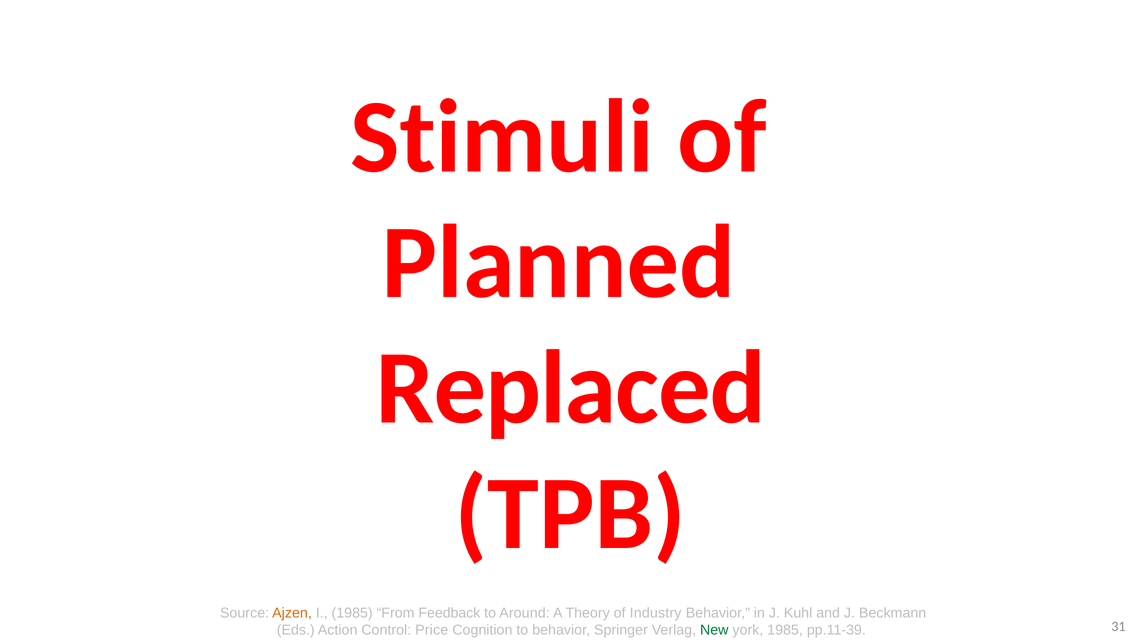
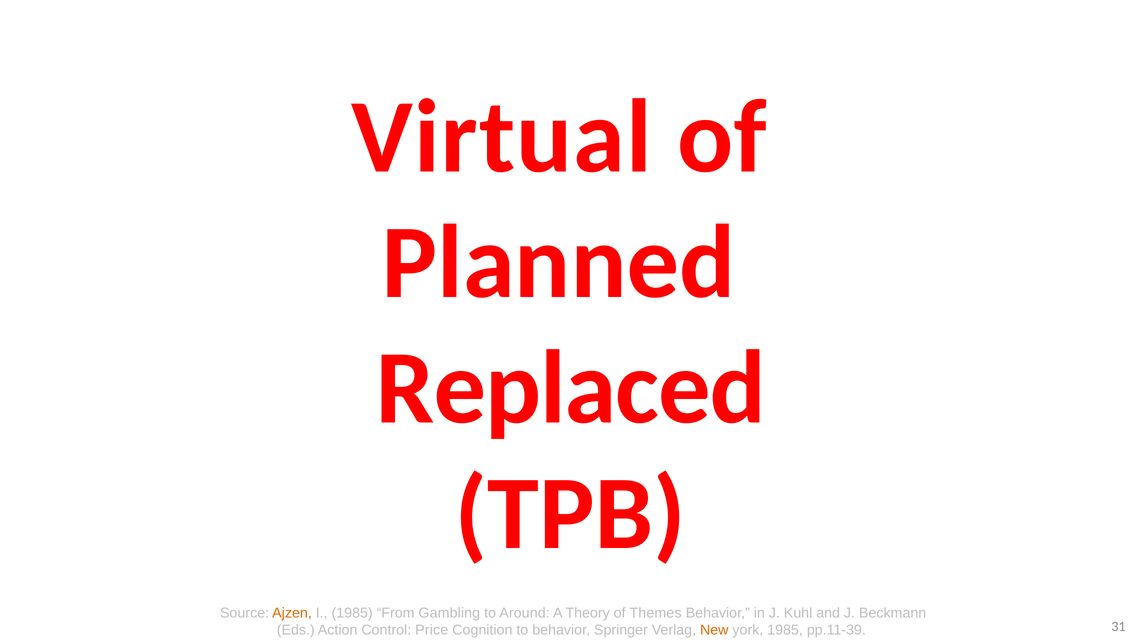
Stimuli: Stimuli -> Virtual (502, 137)
Feedback: Feedback -> Gambling (449, 613)
Industry: Industry -> Themes (656, 613)
New colour: green -> orange (714, 630)
